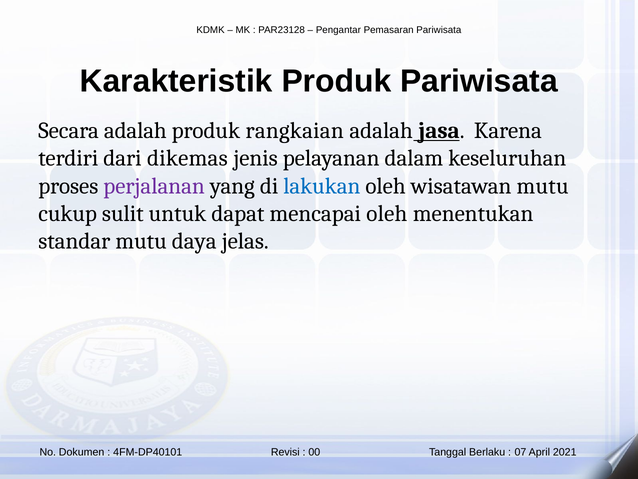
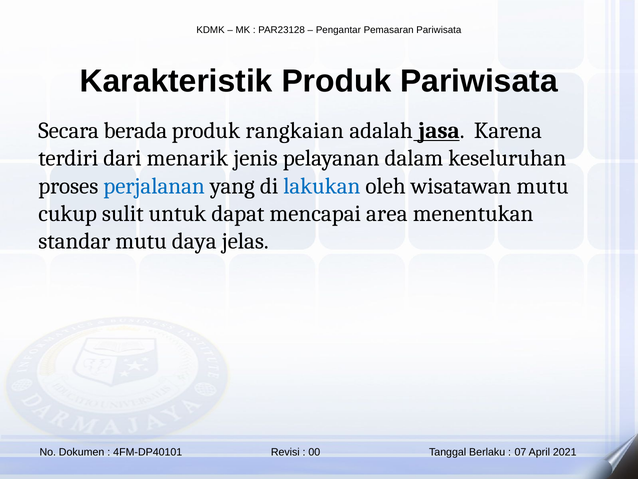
Secara adalah: adalah -> berada (135, 130)
dikemas: dikemas -> menarik (187, 158)
perjalanan colour: purple -> blue (154, 186)
mencapai oleh: oleh -> area (387, 213)
